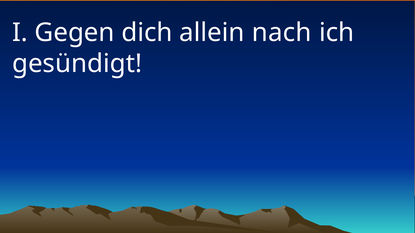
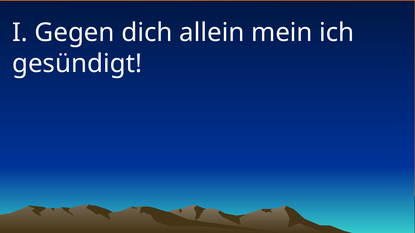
nach: nach -> mein (282, 33)
